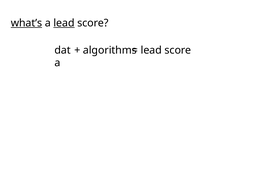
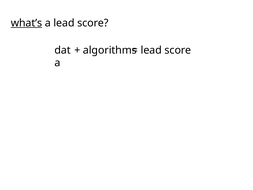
lead underline: present -> none (64, 23)
